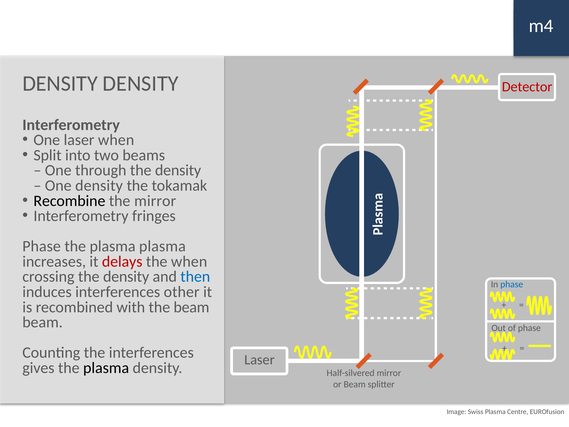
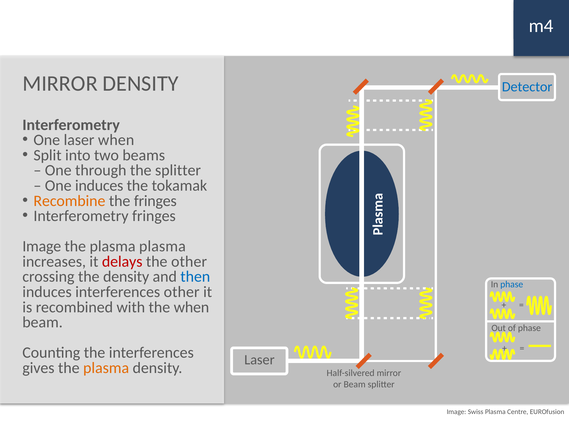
DENSITY: DENSITY -> MIRROR (60, 83)
Detector colour: red -> blue (527, 87)
through the density: density -> splitter (178, 170)
One density: density -> induces (99, 186)
Recombine colour: black -> orange (69, 201)
the mirror: mirror -> fringes (155, 201)
Phase: Phase -> Image (42, 246)
the when: when -> other (189, 261)
the beam: beam -> when (191, 307)
plasma colour: black -> orange (106, 368)
